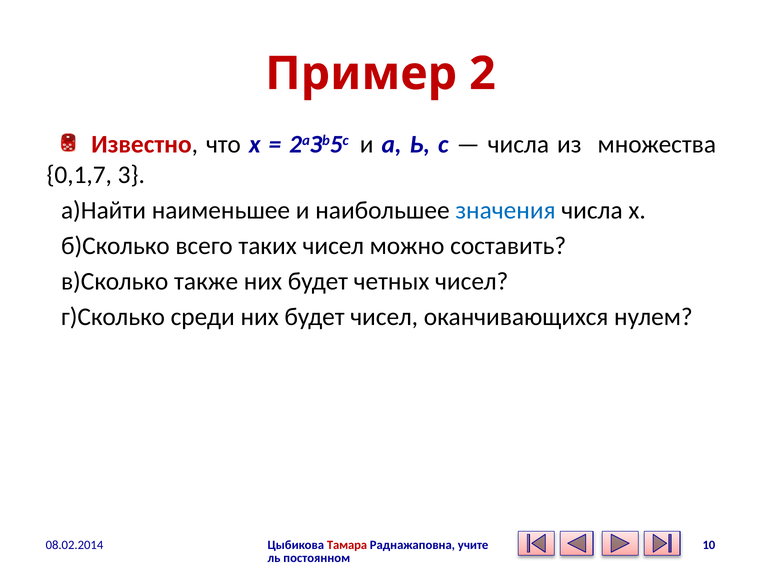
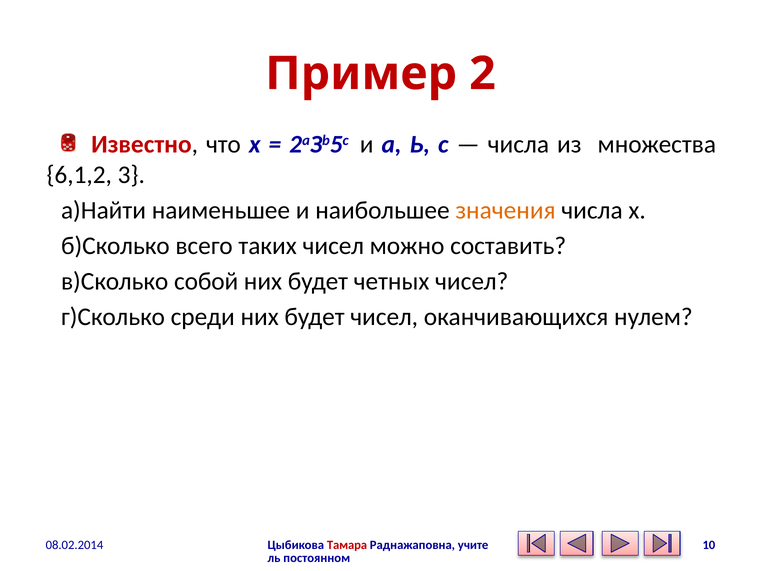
0,1,7: 0,1,7 -> 6,1,2 (79, 175)
значения colour: blue -> orange (506, 210)
также: также -> собой (206, 281)
